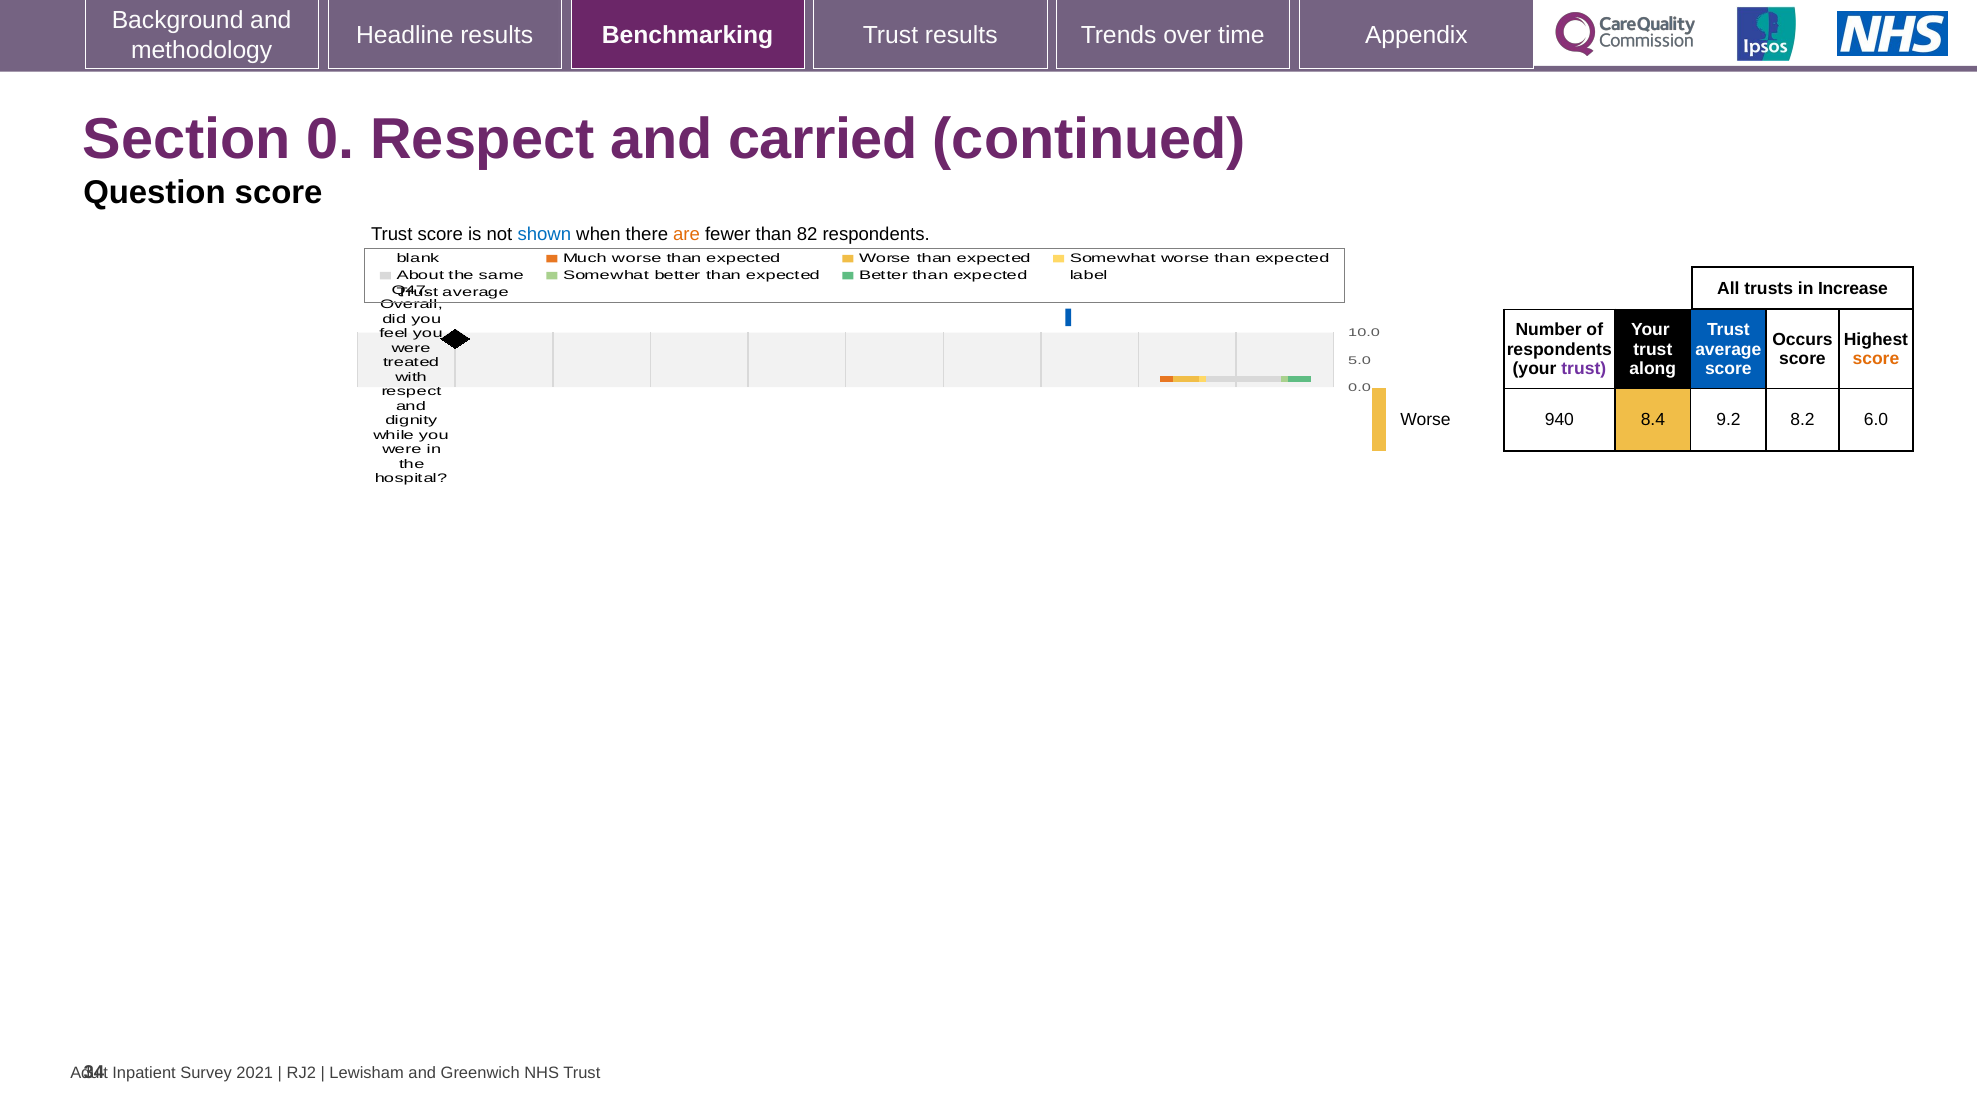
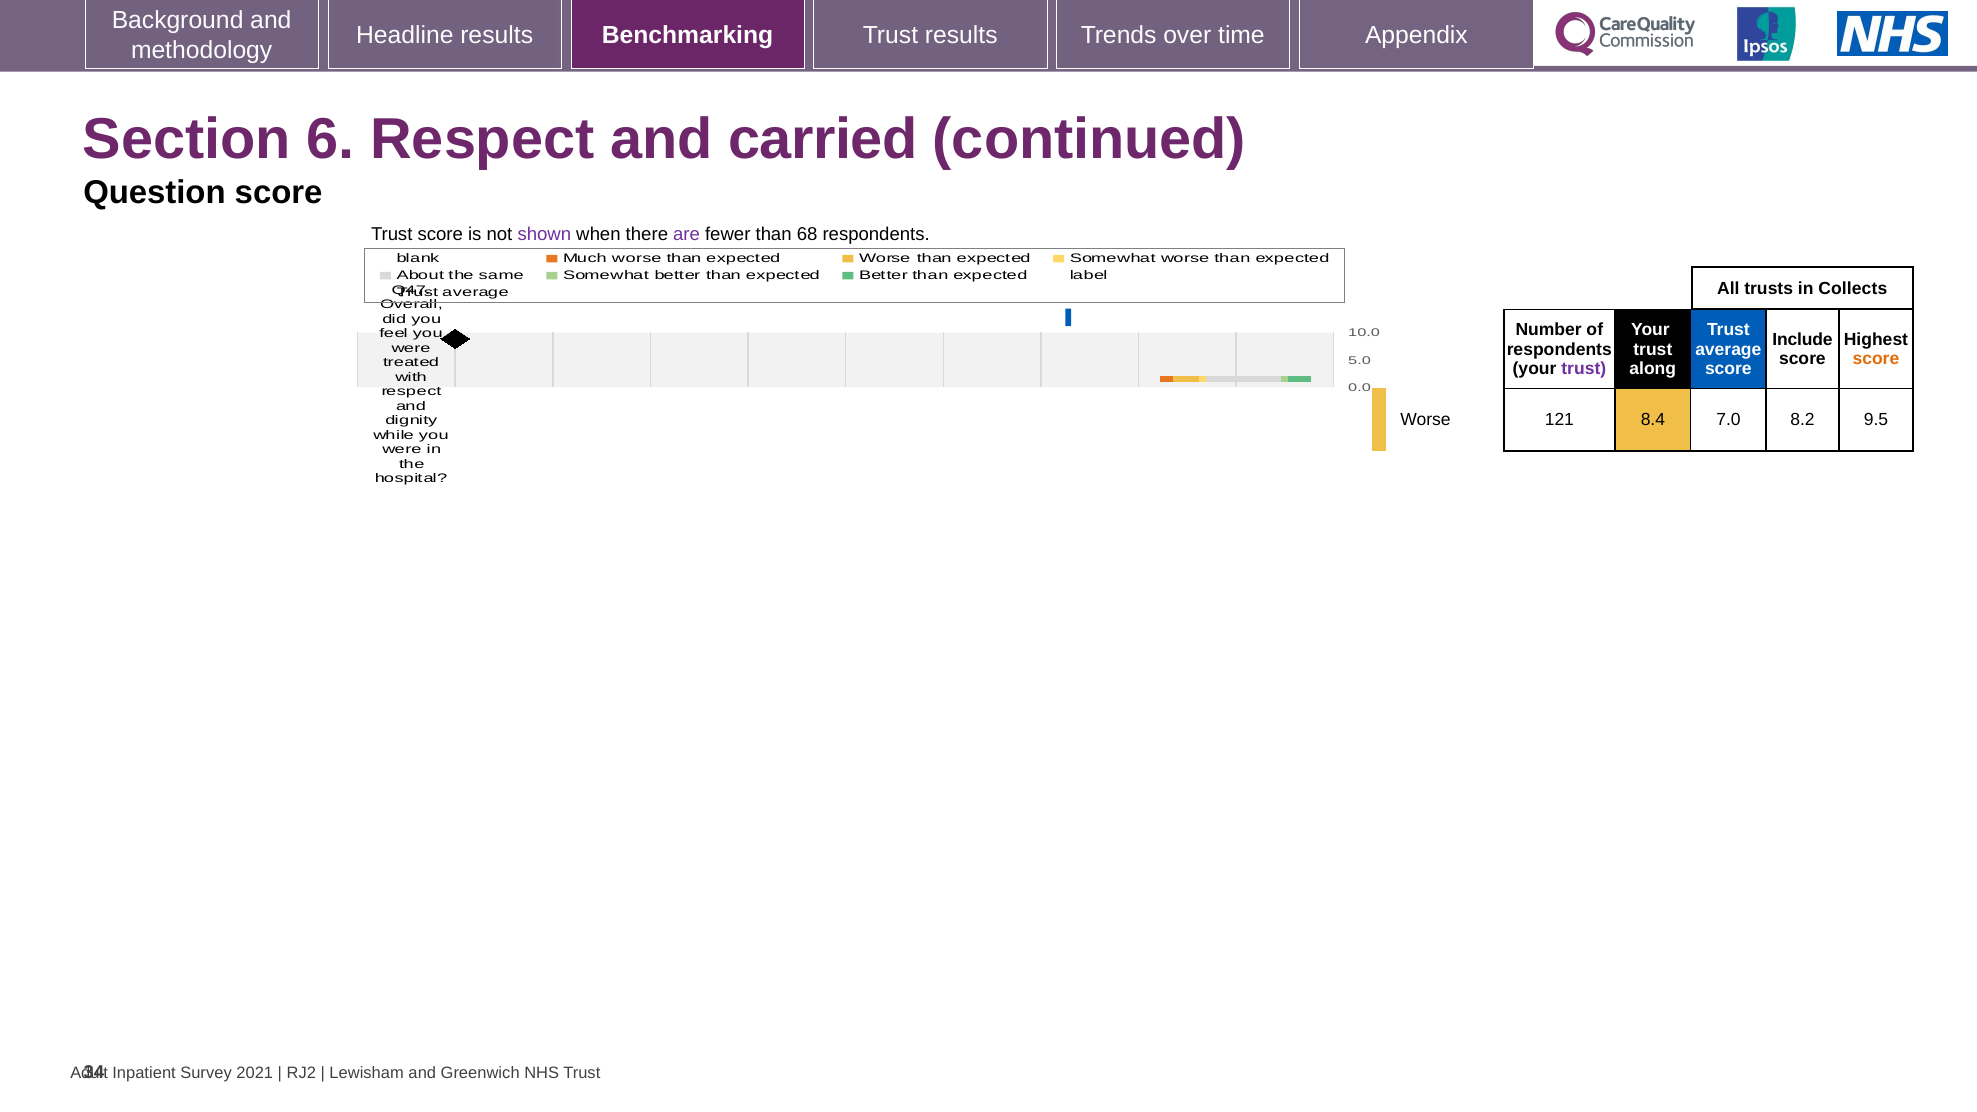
0: 0 -> 6 (331, 140)
shown colour: blue -> purple (544, 234)
are colour: orange -> purple (687, 234)
82: 82 -> 68 (807, 234)
Increase: Increase -> Collects (1853, 289)
Occurs: Occurs -> Include (1803, 339)
940: 940 -> 121 (1559, 420)
9.2: 9.2 -> 7.0 (1728, 420)
6.0: 6.0 -> 9.5 (1876, 420)
